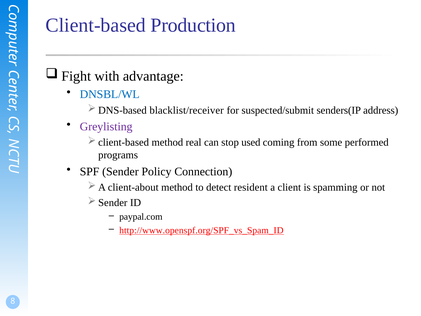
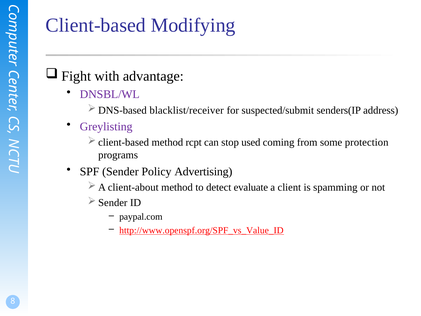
Production: Production -> Modifying (193, 25)
DNSBL/WL colour: blue -> purple (110, 94)
real: real -> rcpt (194, 142)
performed: performed -> protection (367, 142)
Connection: Connection -> Advertising (203, 171)
resident: resident -> evaluate (251, 187)
http://www.openspf.org/SPF_vs_Spam_ID: http://www.openspf.org/SPF_vs_Spam_ID -> http://www.openspf.org/SPF_vs_Value_ID (201, 230)
